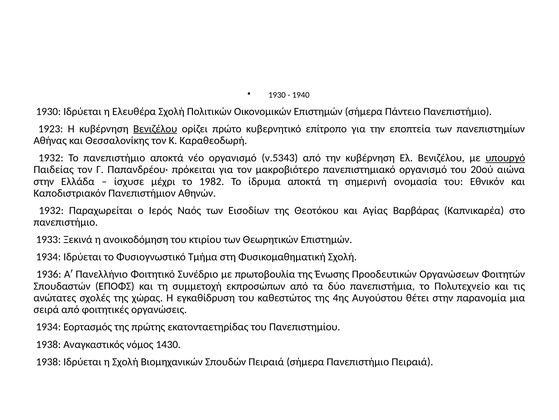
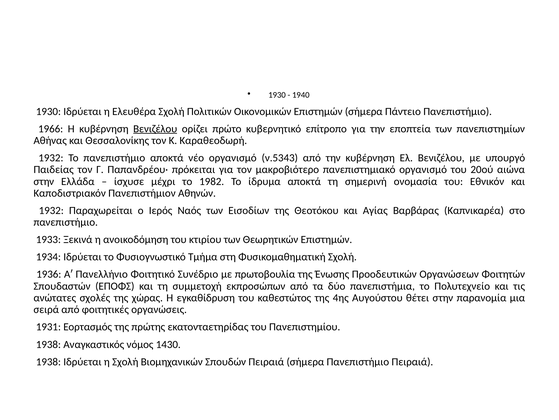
1923: 1923 -> 1966 (51, 129)
υπουργό underline: present -> none (505, 158)
1934: 1934 -> 1931 (48, 326)
